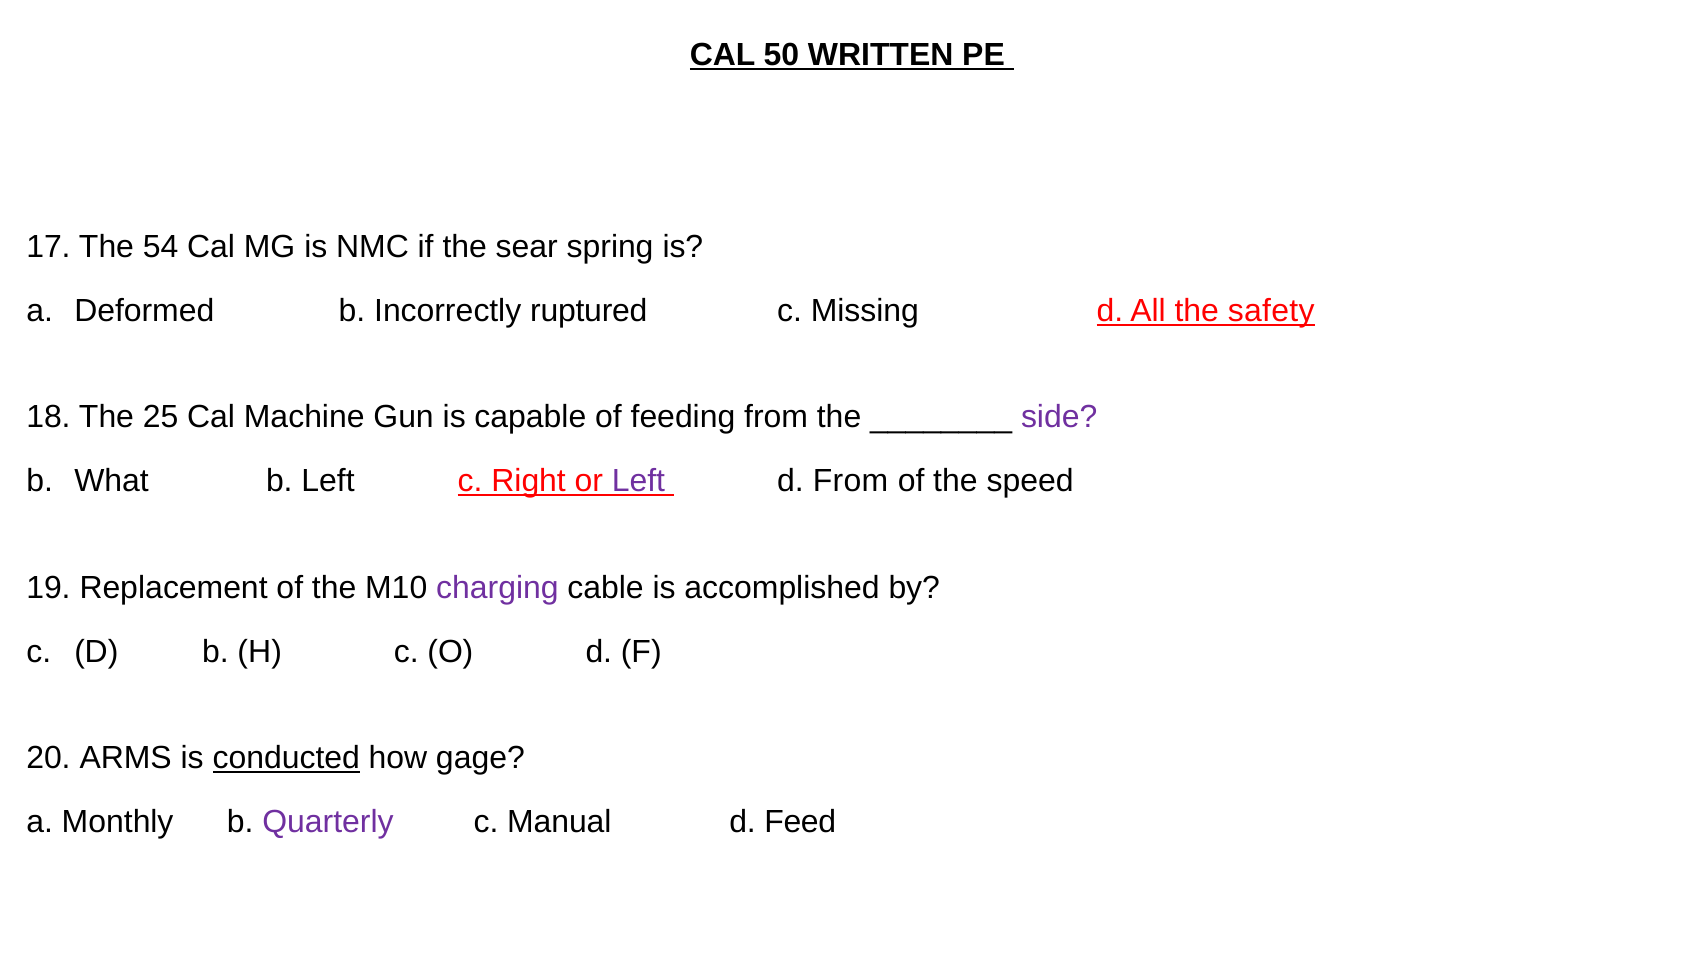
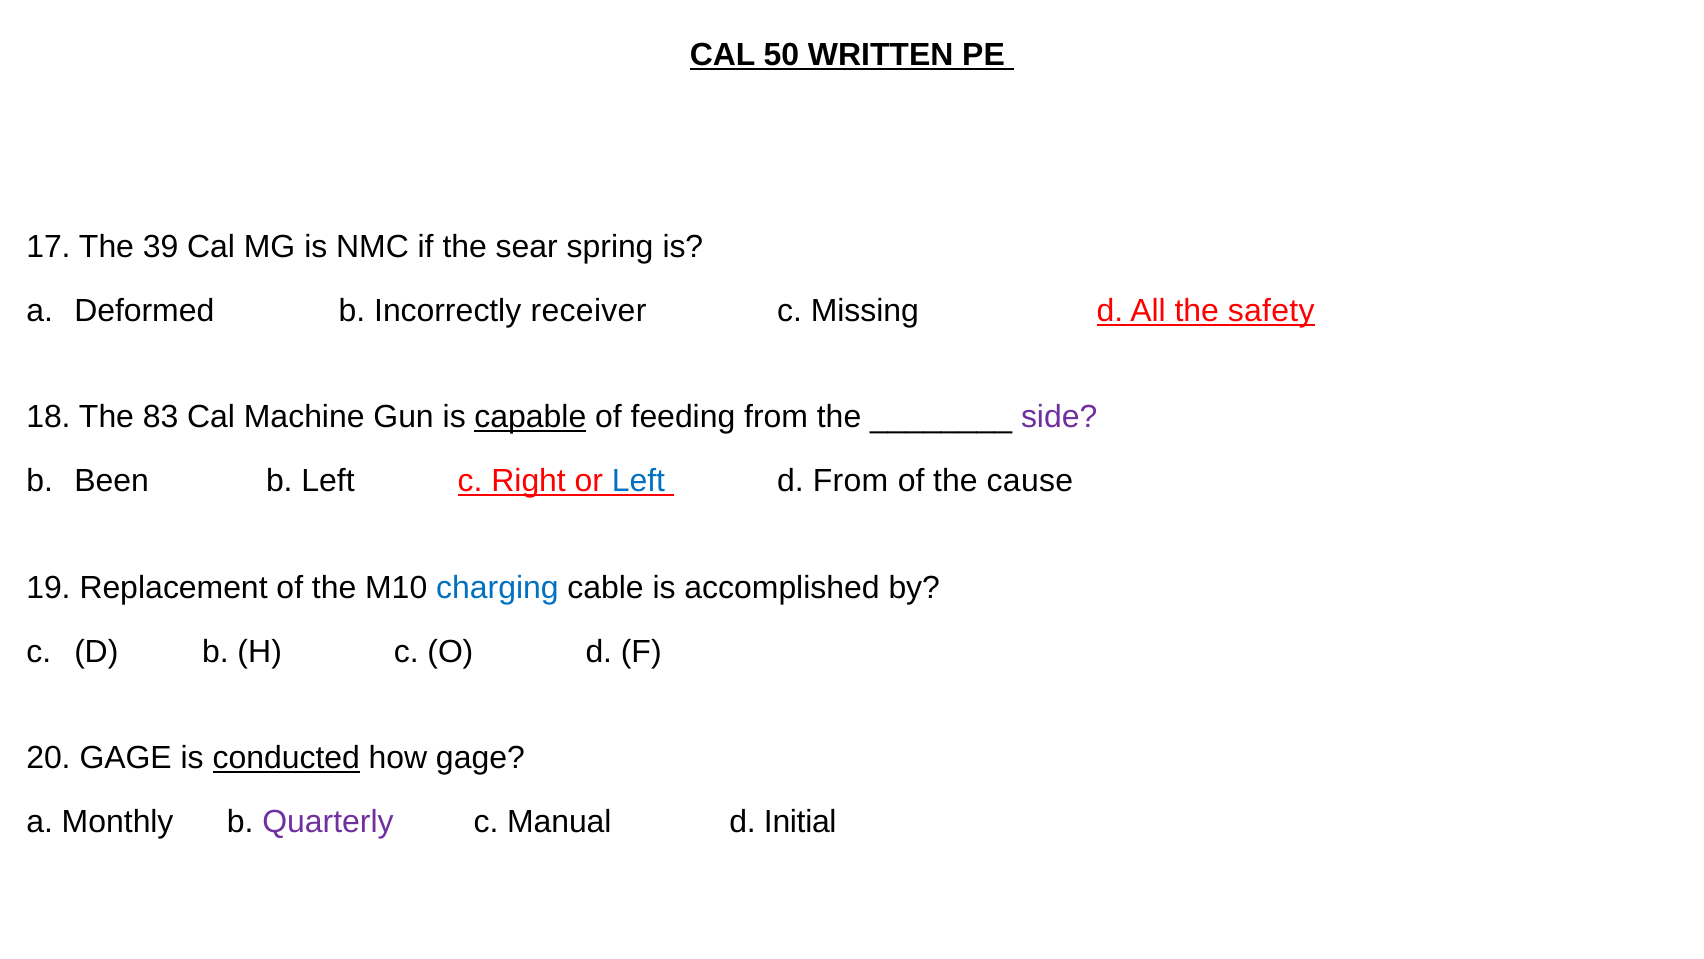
54: 54 -> 39 (161, 247)
ruptured: ruptured -> receiver (589, 311)
25: 25 -> 83 (161, 417)
capable underline: none -> present (530, 417)
What: What -> Been (112, 481)
Left colour: purple -> blue (638, 481)
speed: speed -> cause (1030, 481)
charging colour: purple -> blue (497, 587)
20 ARMS: ARMS -> GAGE (126, 758)
Feed: Feed -> Initial (800, 821)
